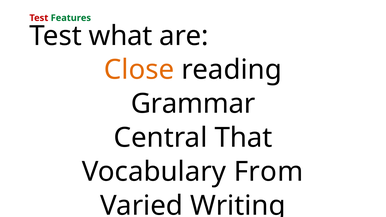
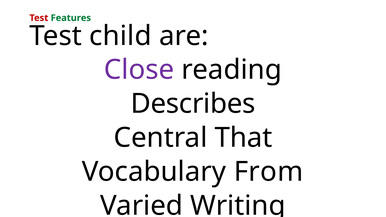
what: what -> child (120, 36)
Close colour: orange -> purple (139, 70)
Grammar: Grammar -> Describes (193, 104)
